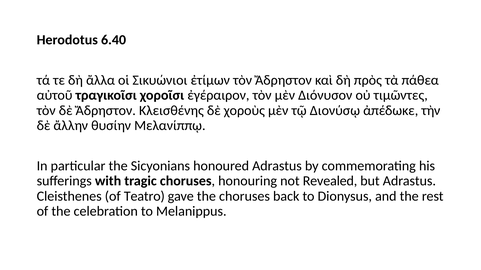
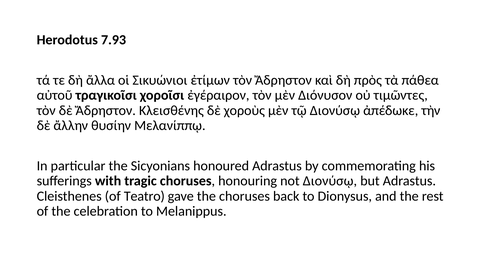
6.40: 6.40 -> 7.93 (114, 40)
not Revealed: Revealed -> Διονύσῳ (330, 181)
